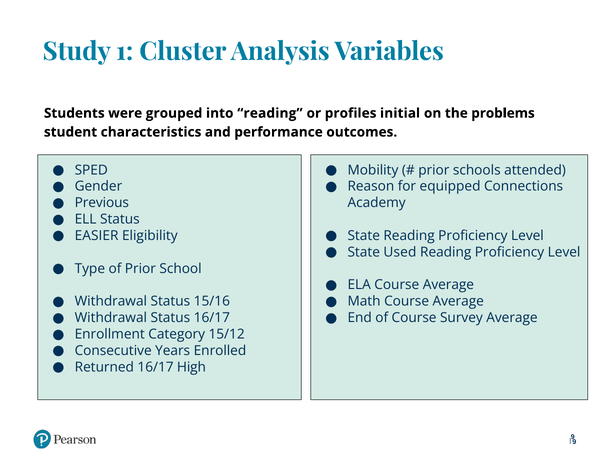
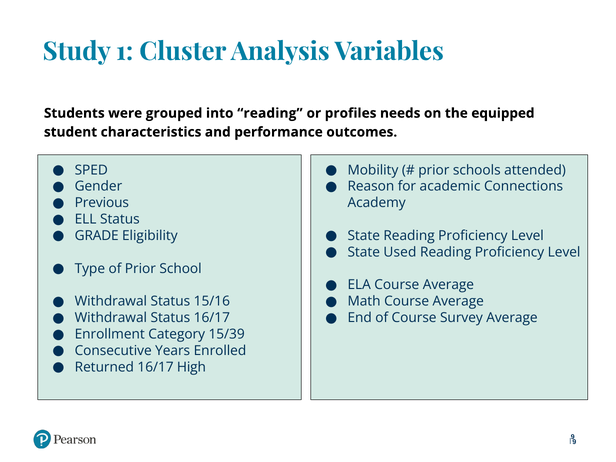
initial: initial -> needs (400, 113)
problems: problems -> equipped (503, 113)
equipped: equipped -> academic (450, 186)
EASIER: EASIER -> GRADE (97, 236)
15/12: 15/12 -> 15/39 (227, 334)
